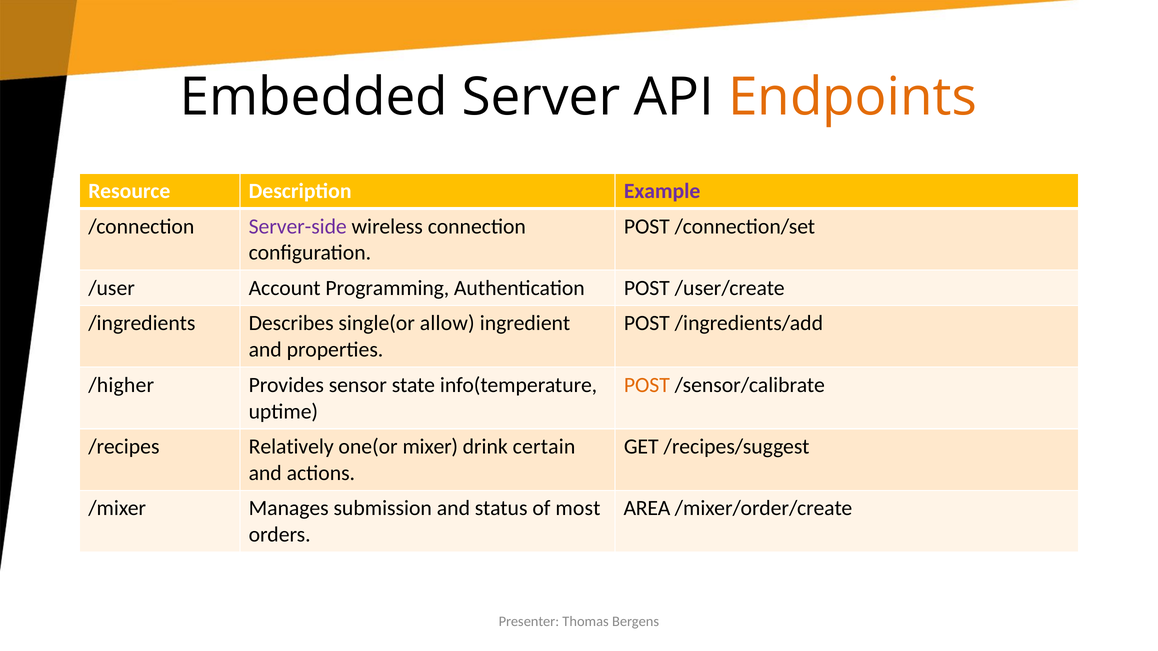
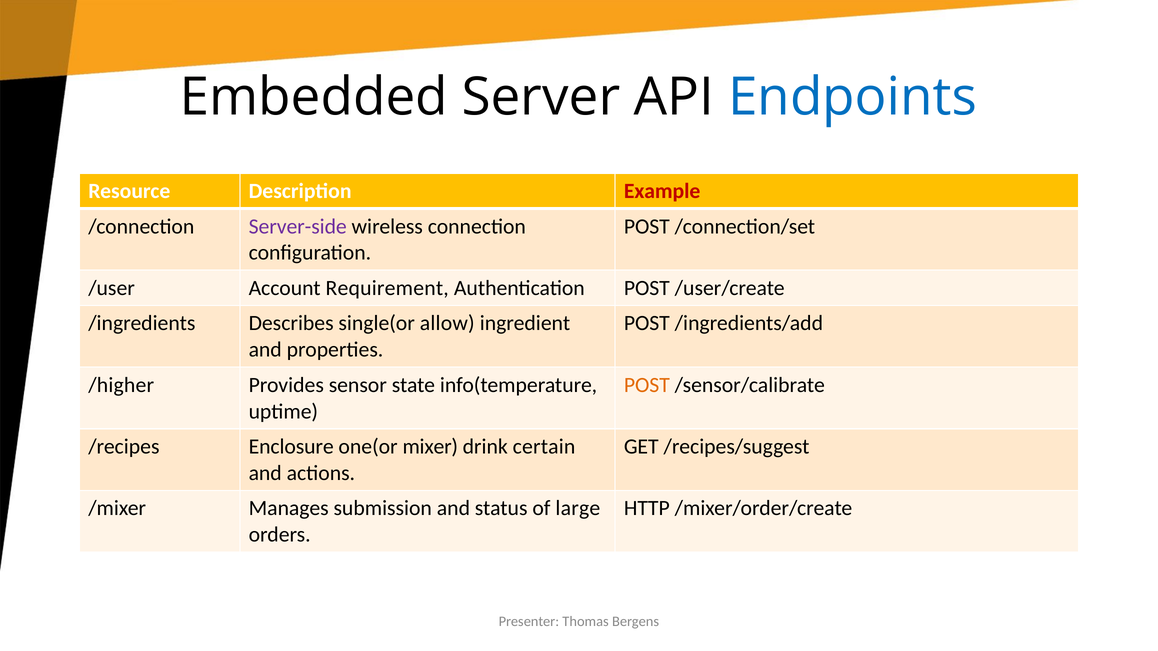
Endpoints colour: orange -> blue (853, 97)
Example colour: purple -> red (662, 191)
Programming: Programming -> Requirement (387, 288)
Relatively: Relatively -> Enclosure (291, 447)
most: most -> large (578, 509)
AREA: AREA -> HTTP (647, 509)
